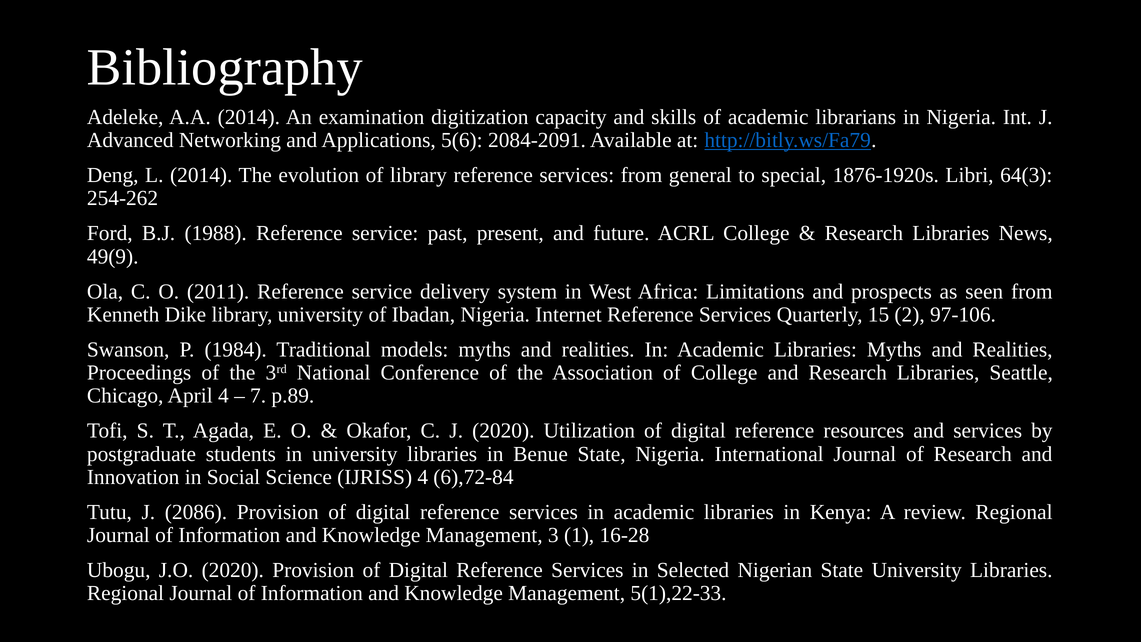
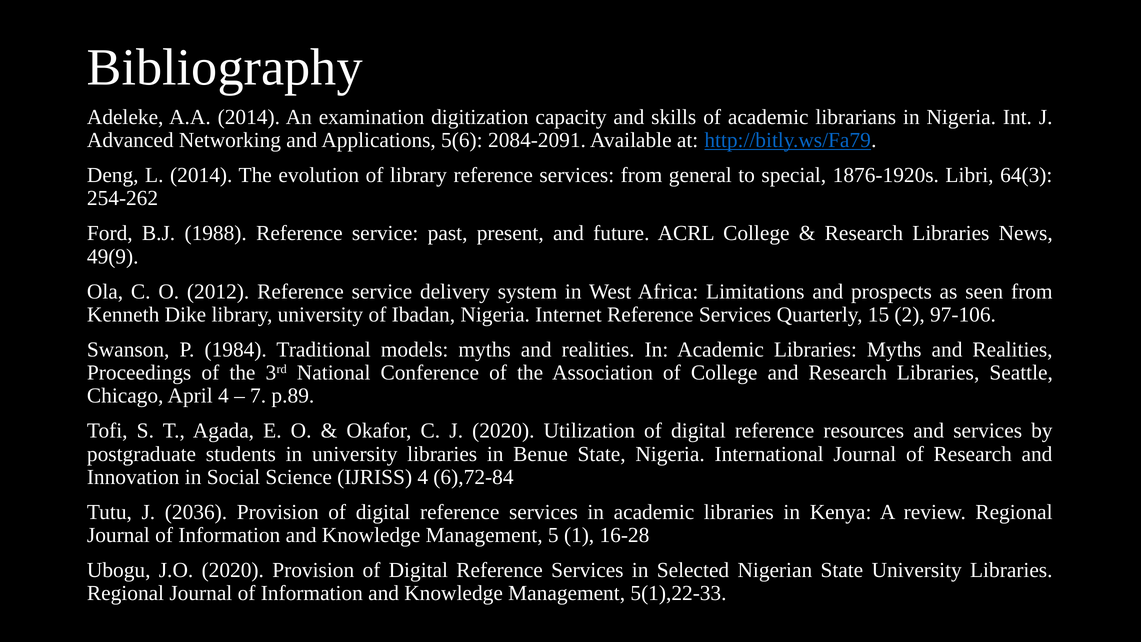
2011: 2011 -> 2012 (218, 291)
2086: 2086 -> 2036 (196, 512)
3: 3 -> 5 (553, 535)
